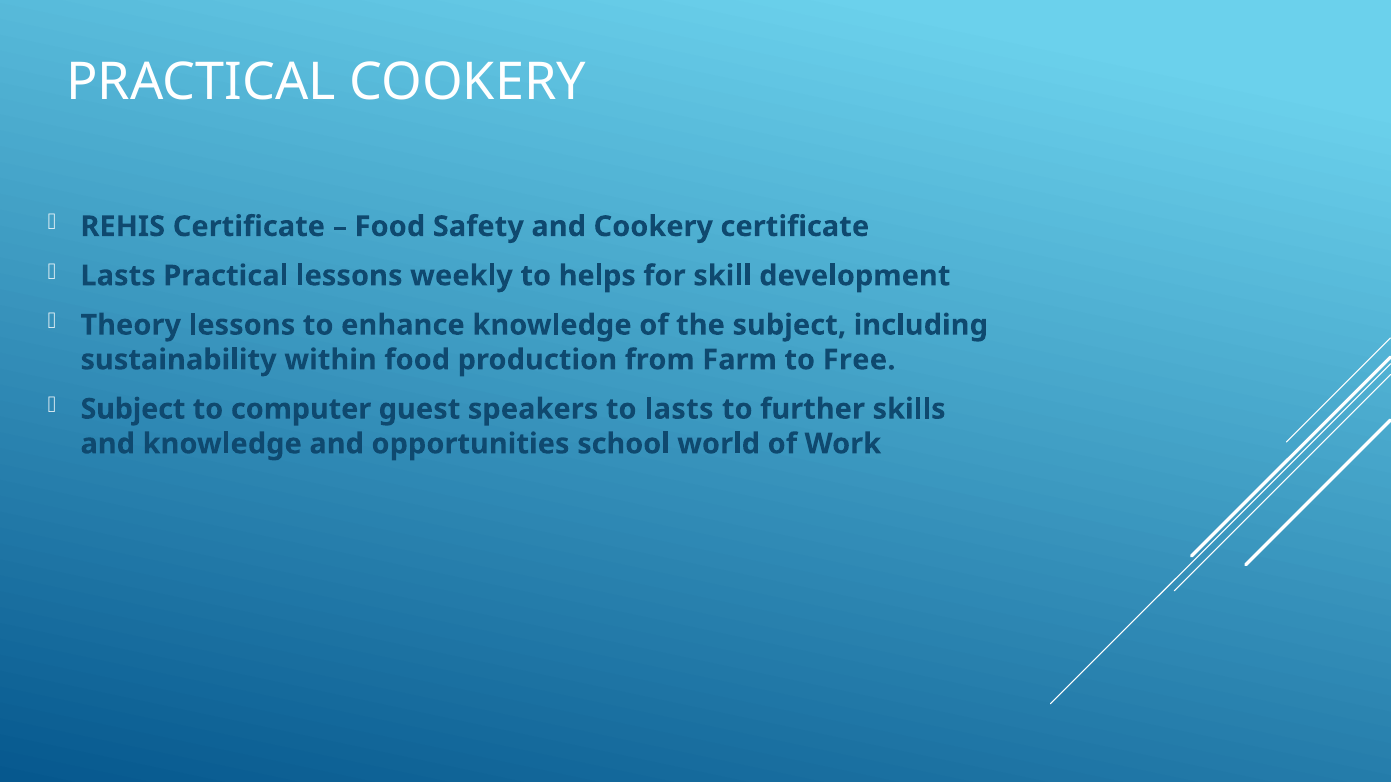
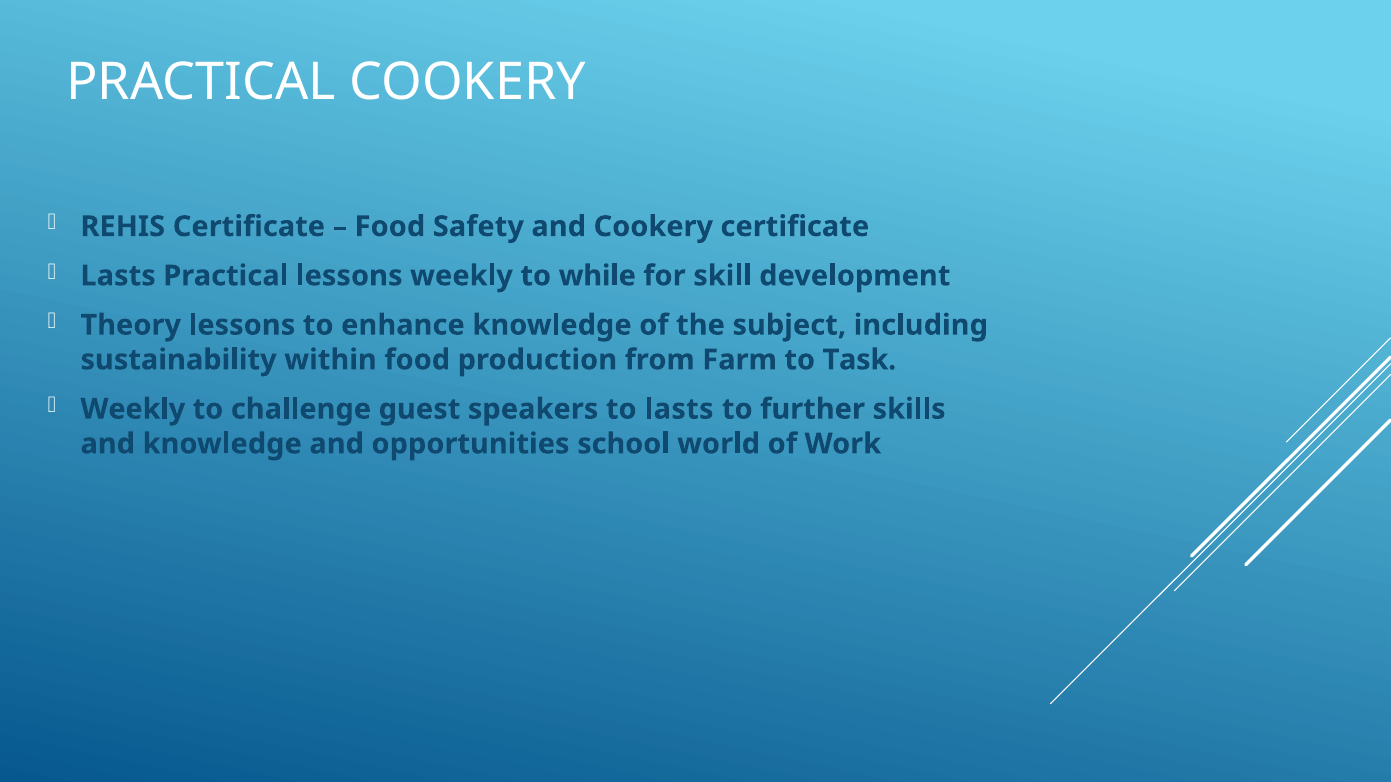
helps: helps -> while (597, 276)
Free: Free -> Task (859, 360)
Subject: Subject -> Weekly (133, 409)
computer: computer -> challenge (301, 409)
